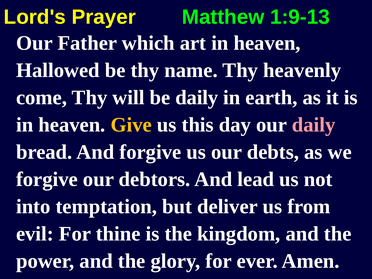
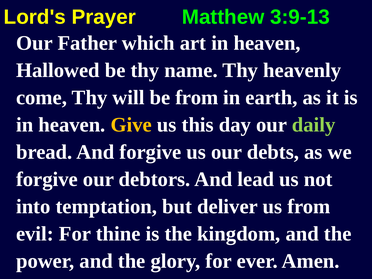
1:9-13: 1:9-13 -> 3:9-13 (300, 17)
be daily: daily -> from (197, 97)
daily colour: pink -> light green (314, 125)
